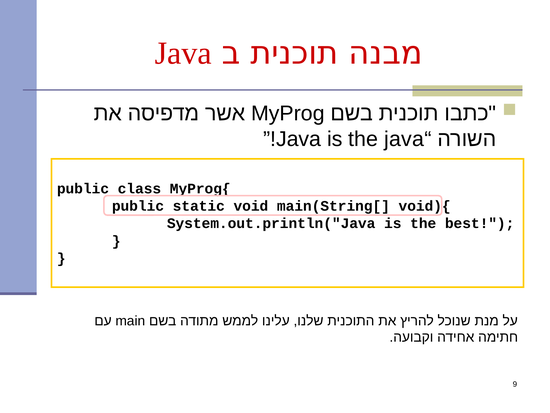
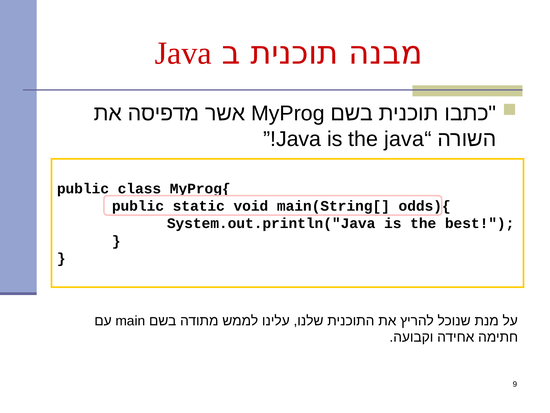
void){: void){ -> odds){ (425, 206)
